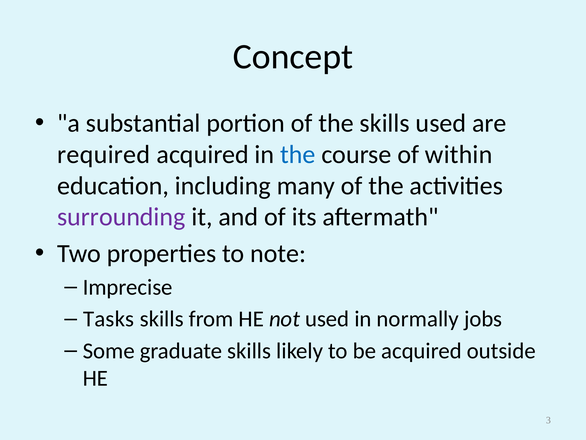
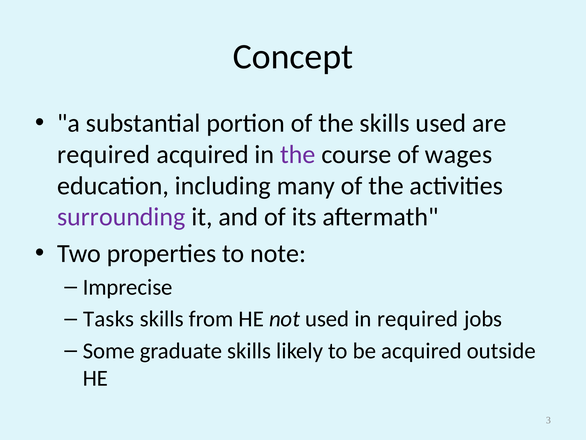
the colour: blue -> purple (298, 154)
within: within -> wages (459, 154)
in normally: normally -> required (418, 319)
